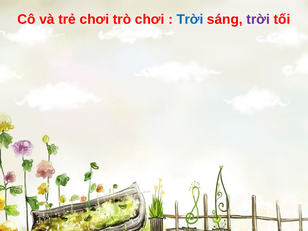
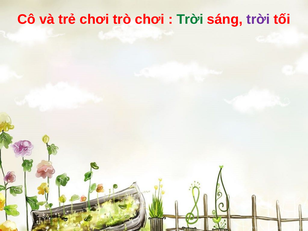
Trời colour: blue -> green (190, 19)
